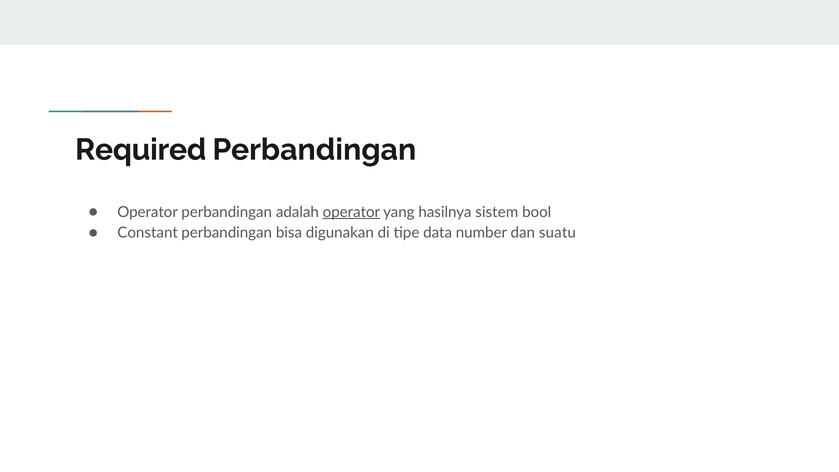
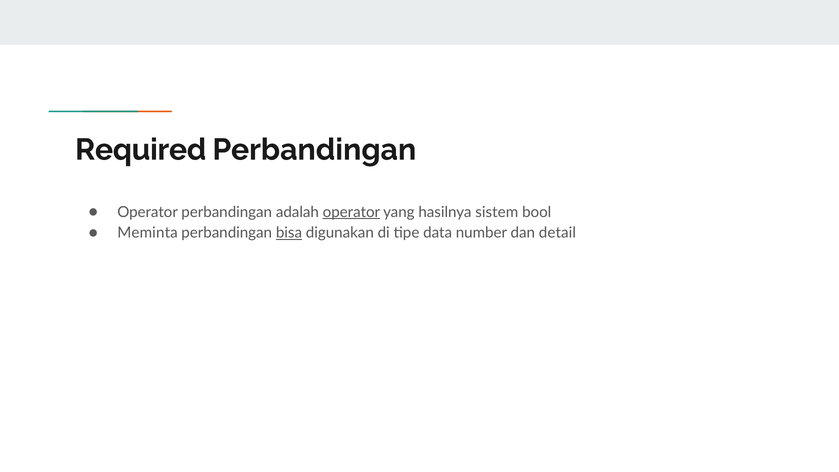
Constant: Constant -> Meminta (148, 233)
bisa underline: none -> present (289, 233)
suatu: suatu -> detail (557, 233)
